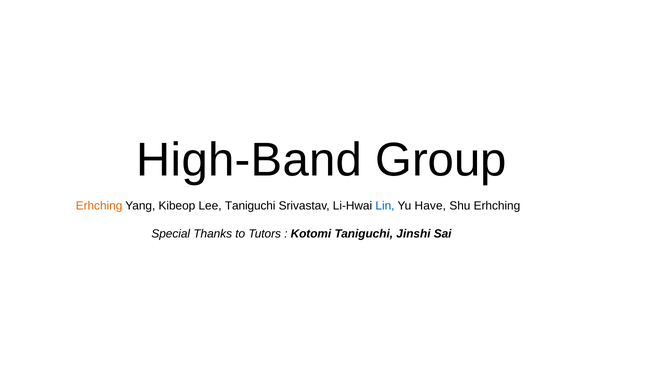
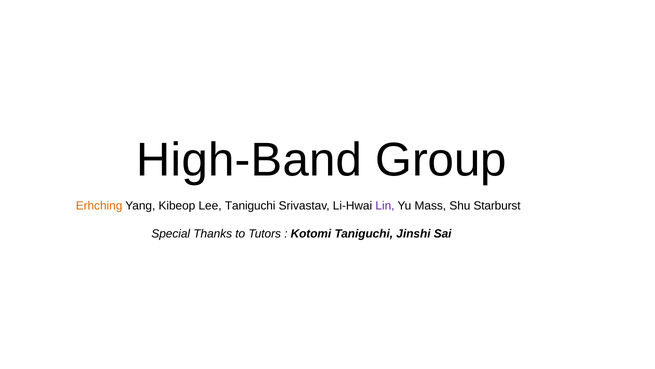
Lin colour: blue -> purple (385, 206)
Have: Have -> Mass (430, 206)
Shu Erhching: Erhching -> Starburst (497, 206)
